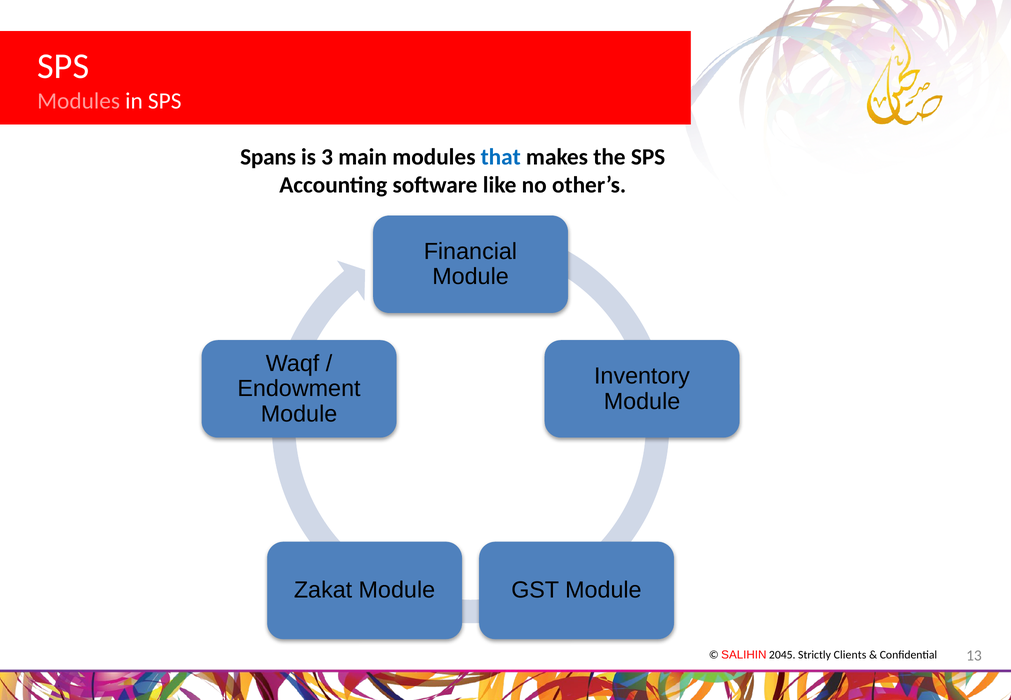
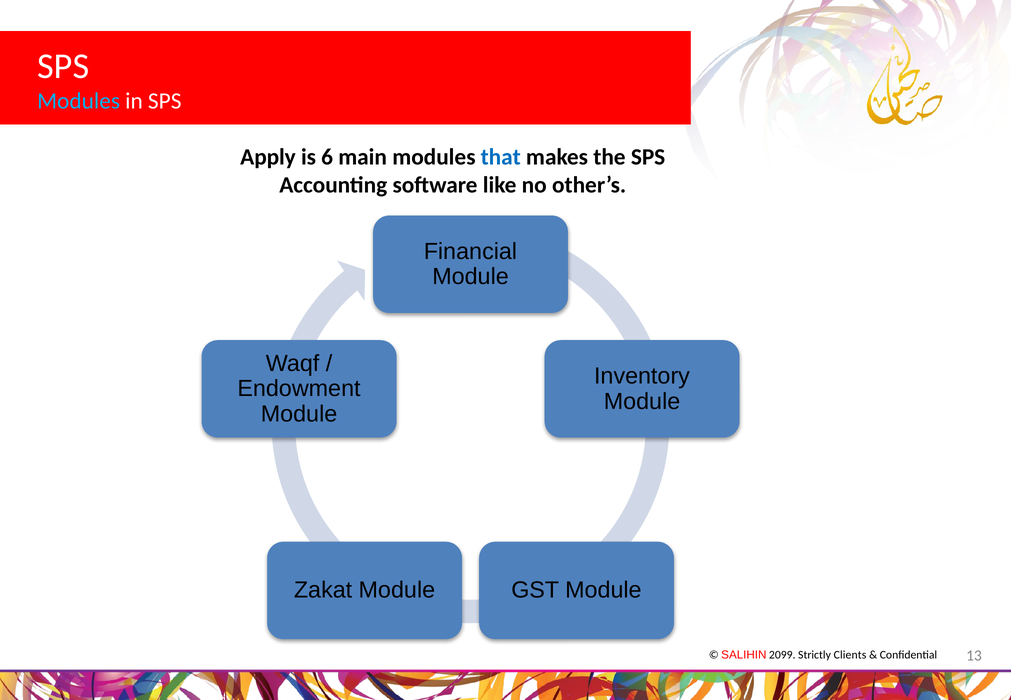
Modules colour: pink -> light blue (79, 101)
Spans: Spans -> Apply (268, 157)
3: 3 -> 6 (327, 157)
2045: 2045 -> 2099 (782, 655)
